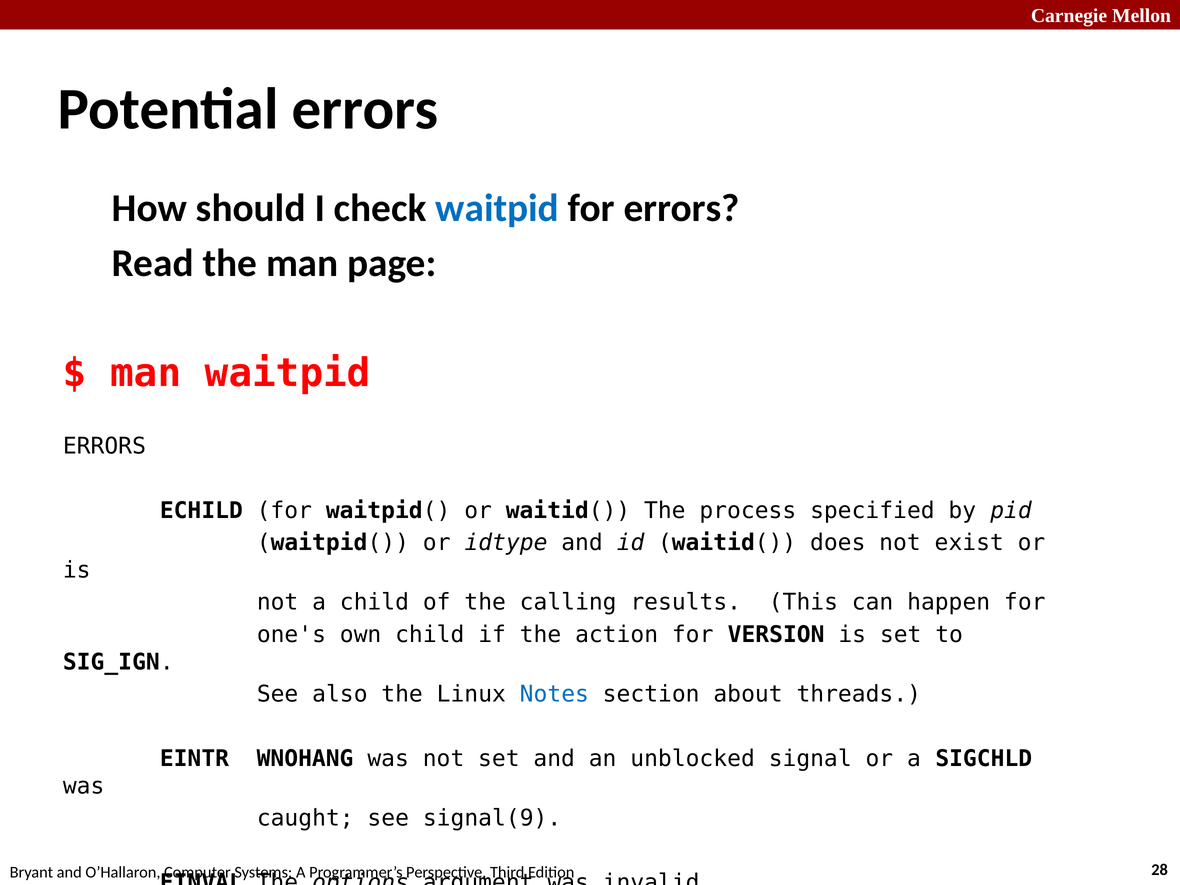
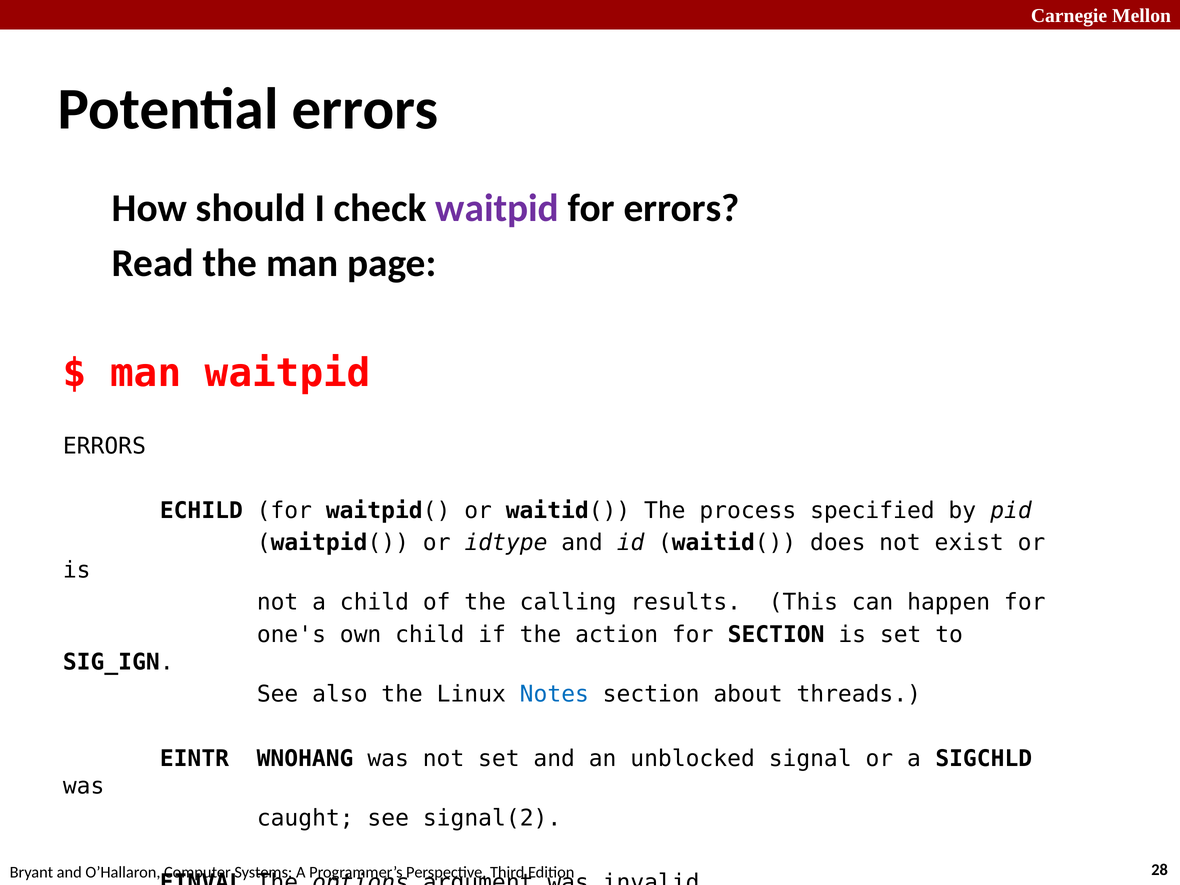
waitpid colour: blue -> purple (497, 208)
for VERSION: VERSION -> SECTION (776, 634)
signal(9: signal(9 -> signal(2 (492, 818)
